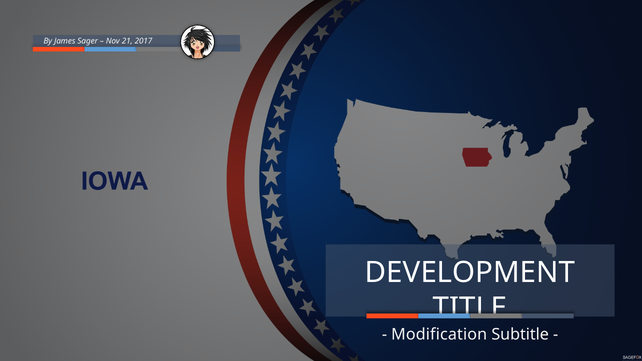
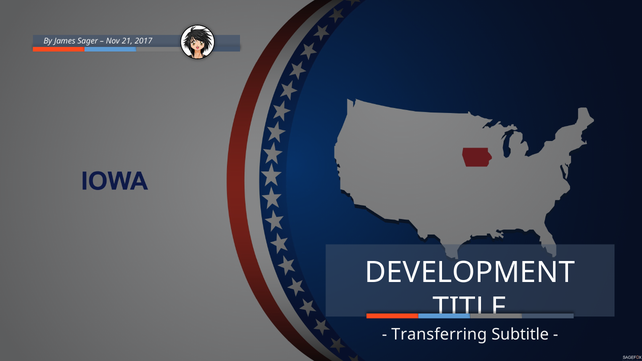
Modification: Modification -> Transferring (439, 334)
